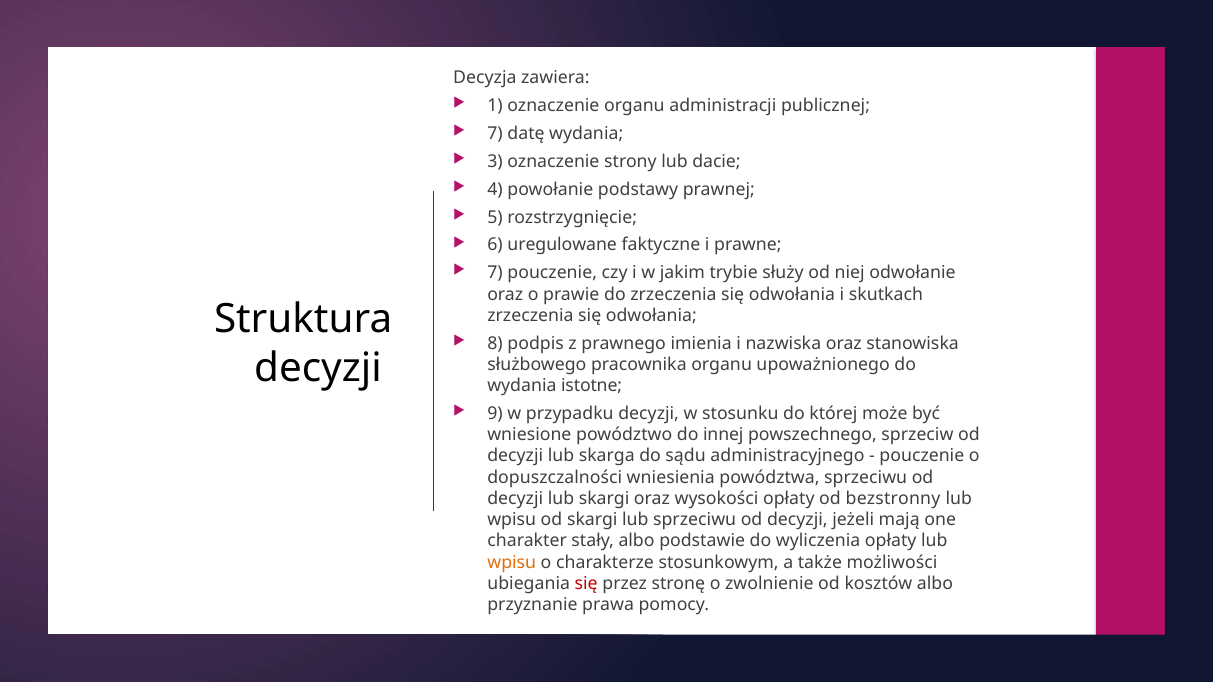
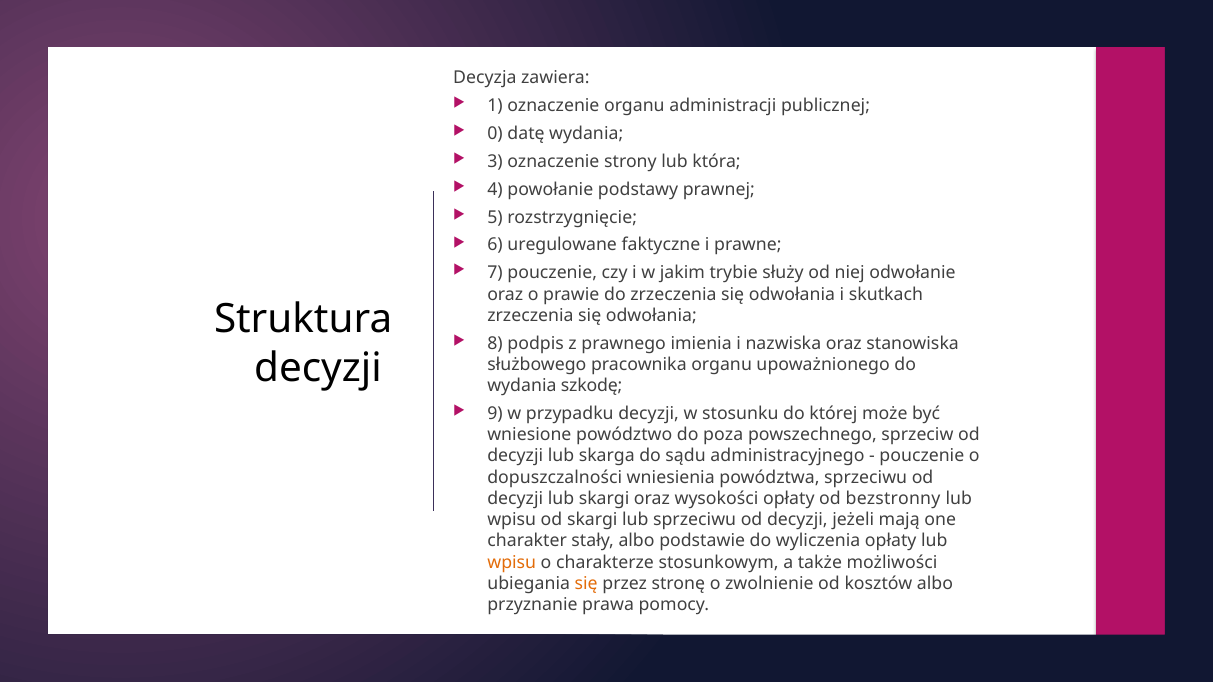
7: 7 -> 0 (495, 134)
dacie: dacie -> która (717, 162)
istotne: istotne -> szkodę (592, 386)
innej: innej -> poza (723, 435)
się colour: red -> orange (586, 584)
